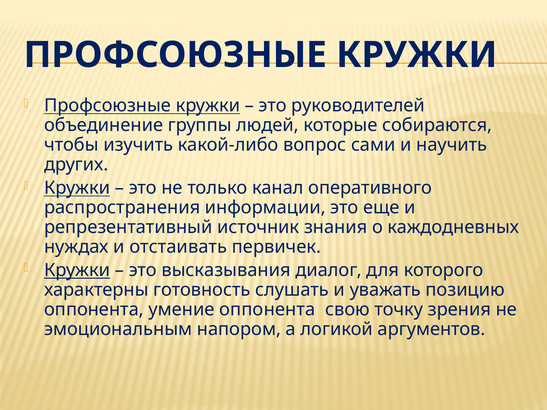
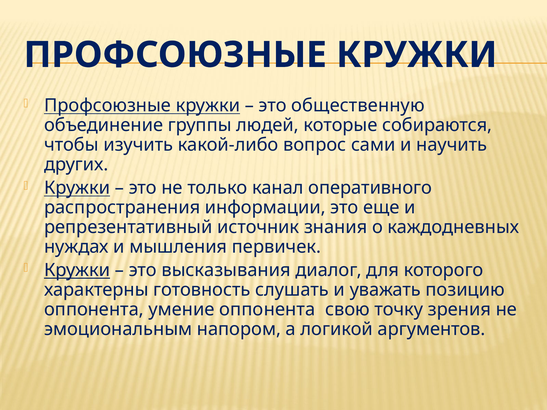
руководителей: руководителей -> общественную (358, 105)
отстаивать: отстаивать -> мышления (178, 247)
